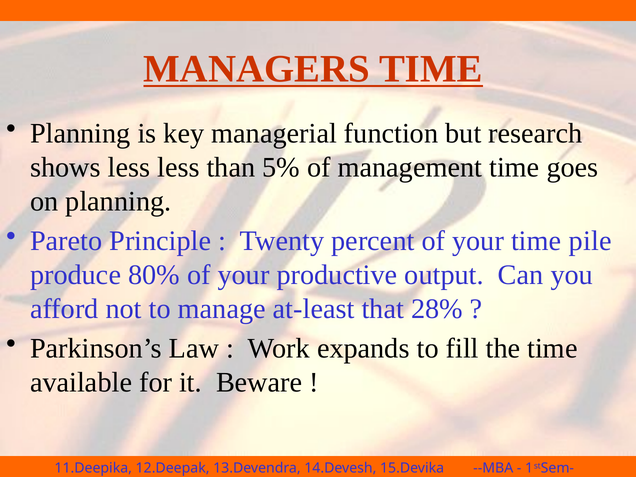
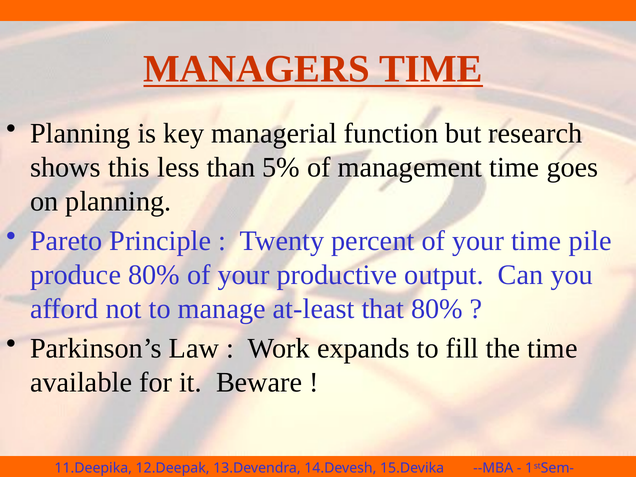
shows less: less -> this (129, 167)
that 28%: 28% -> 80% (437, 309)
